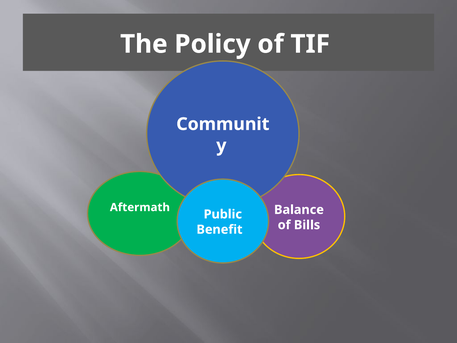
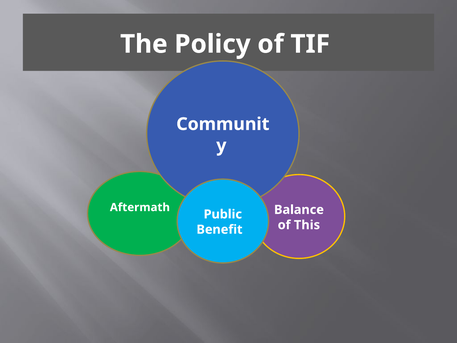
Bills: Bills -> This (307, 225)
